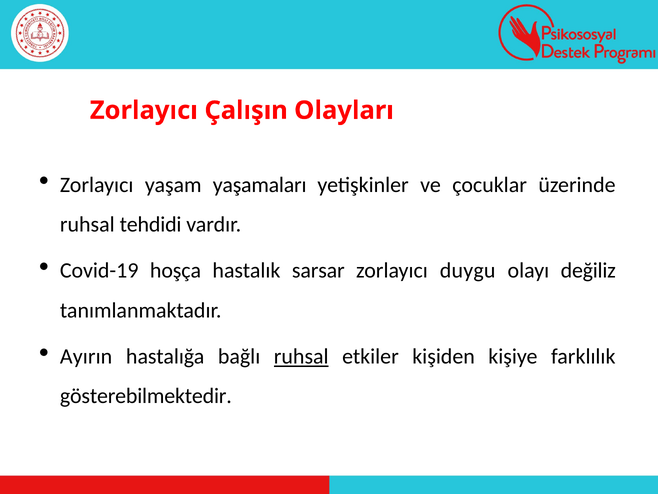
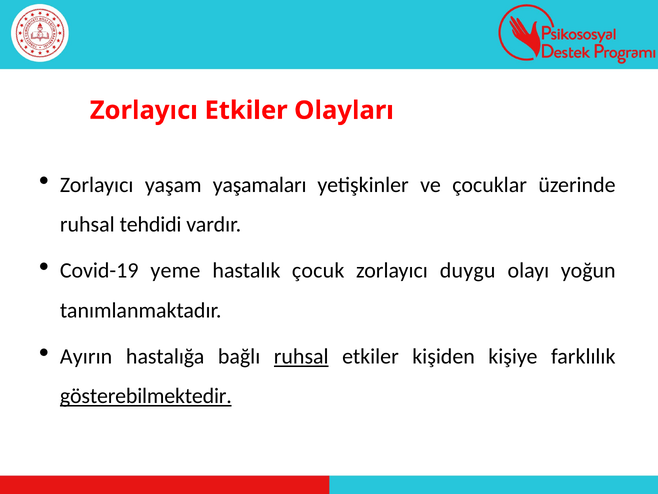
Zorlayıcı Çalışın: Çalışın -> Etkiler (246, 110)
hoşça: hoşça -> yeme (175, 270)
sarsar: sarsar -> çocuk (318, 270)
değiliz: değiliz -> yoğun (588, 270)
gösterebilmektedir underline: none -> present (146, 396)
